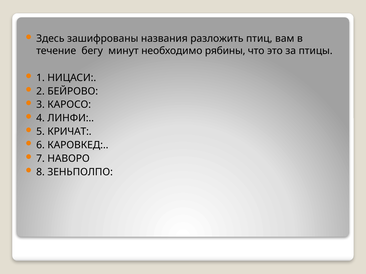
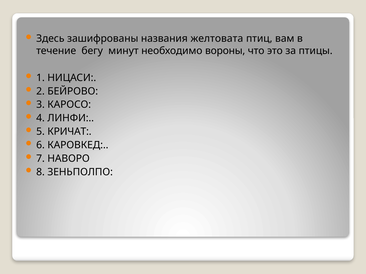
разложить: разложить -> желтовата (217, 39)
рябины: рябины -> вороны (225, 51)
